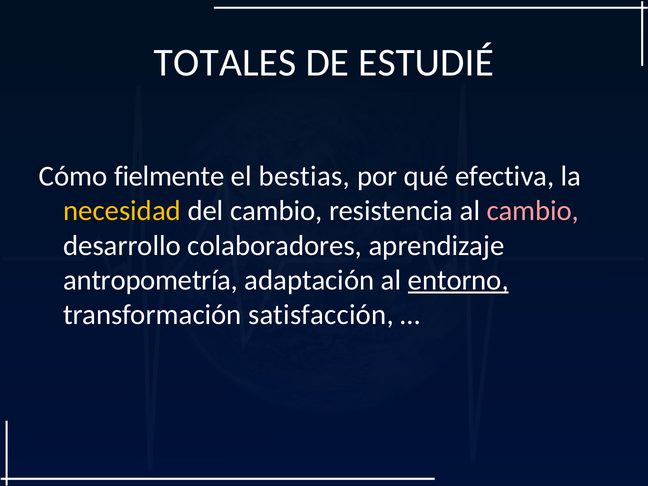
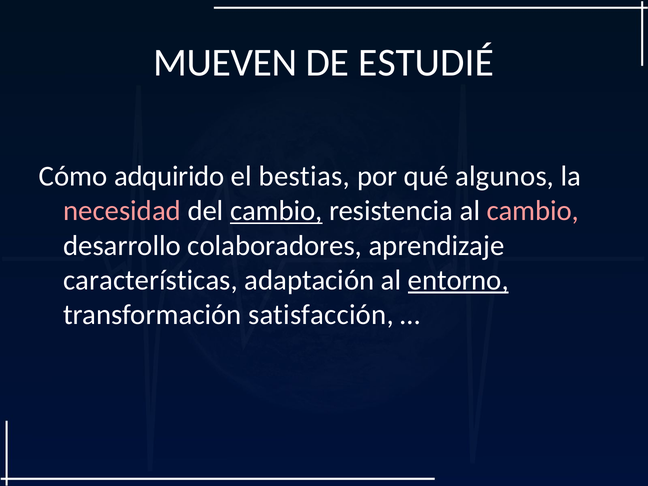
TOTALES: TOTALES -> MUEVEN (225, 63)
fielmente: fielmente -> adquirido (169, 176)
efectiva: efectiva -> algunos (505, 176)
necesidad colour: yellow -> pink (122, 211)
cambio underline: none -> present (276, 211)
antropometría: antropometría -> características (151, 280)
